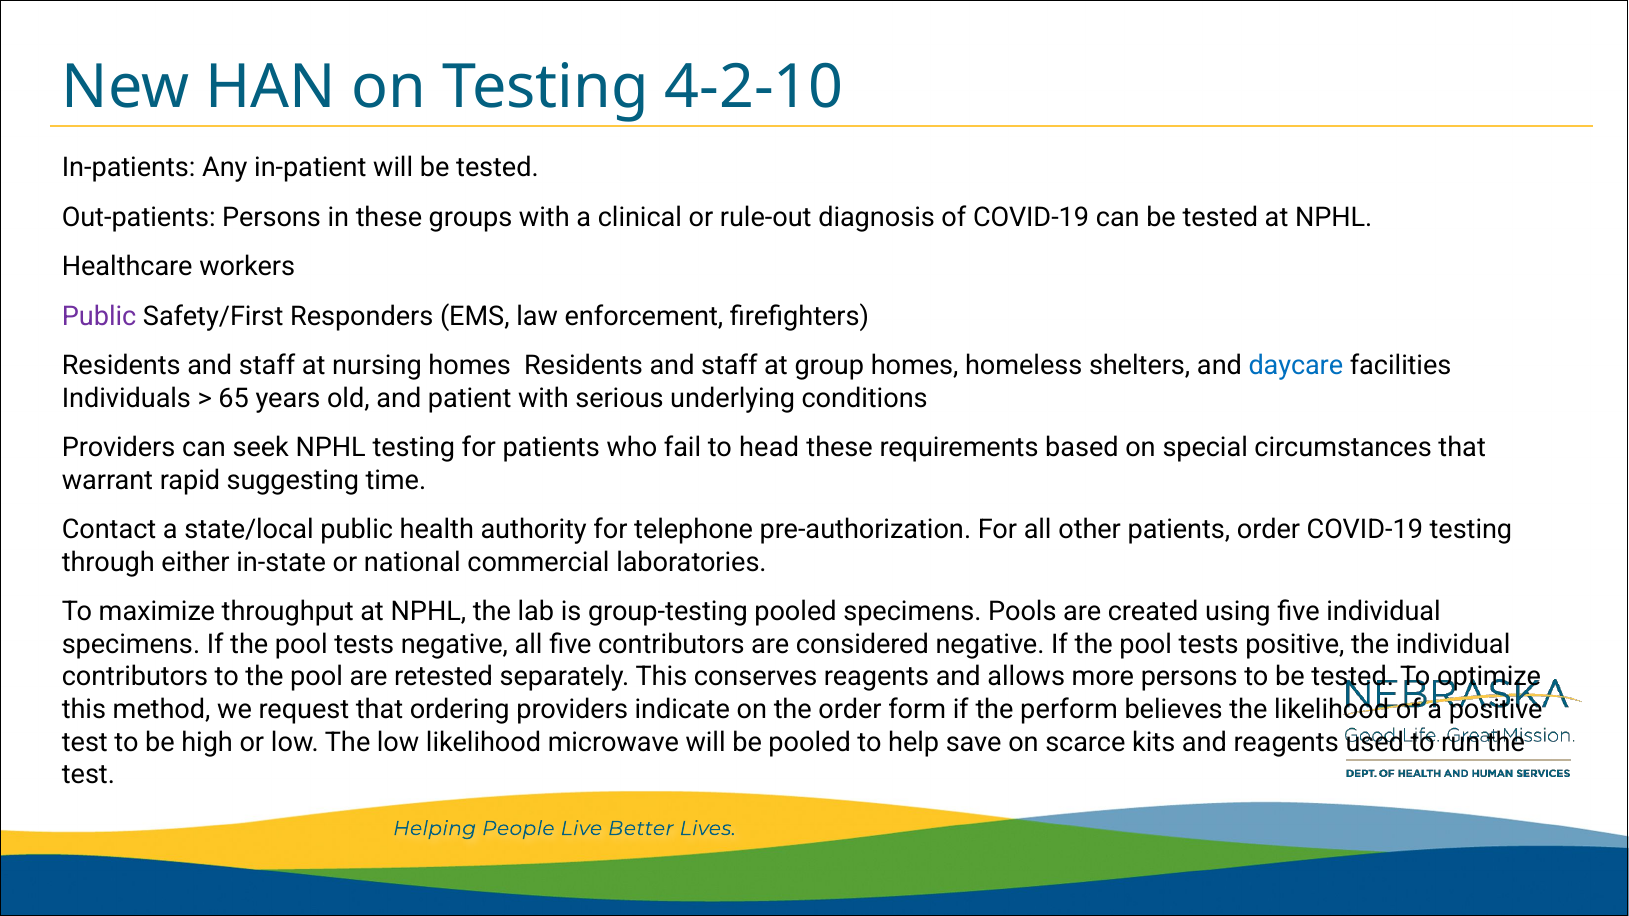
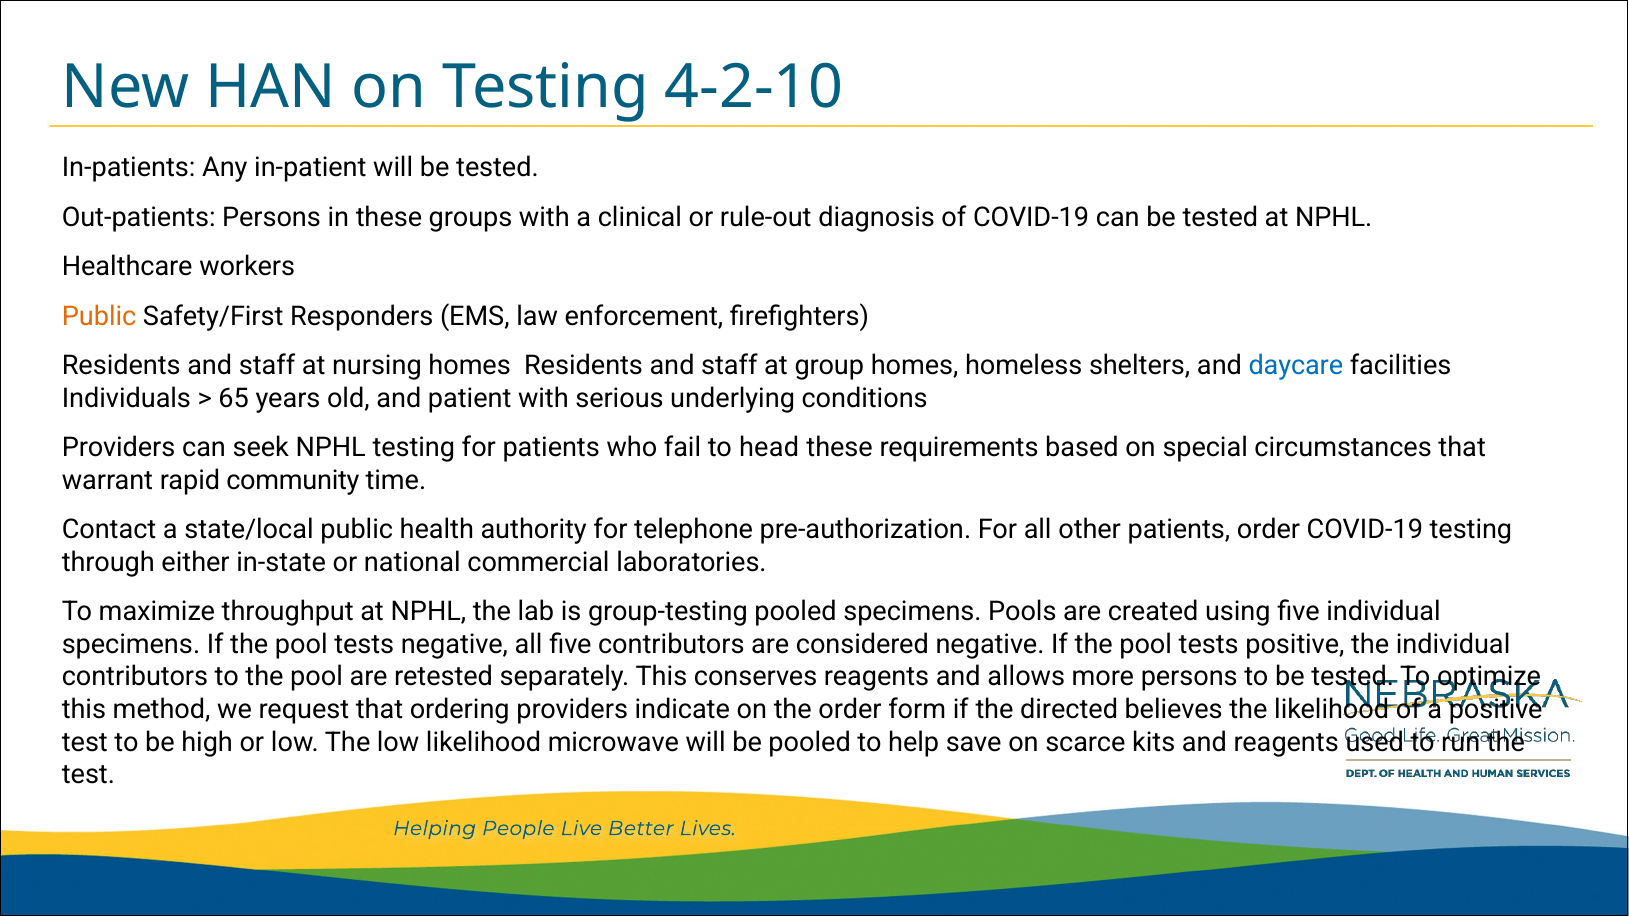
Public colour: purple -> orange (99, 316)
suggesting: suggesting -> community (293, 480)
perform: perform -> directed (1069, 710)
